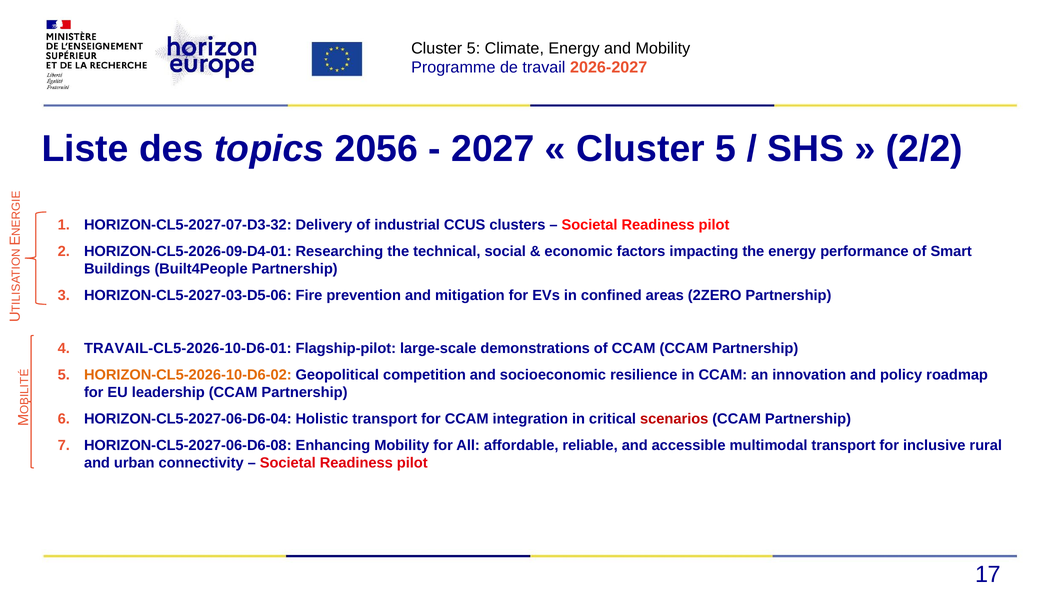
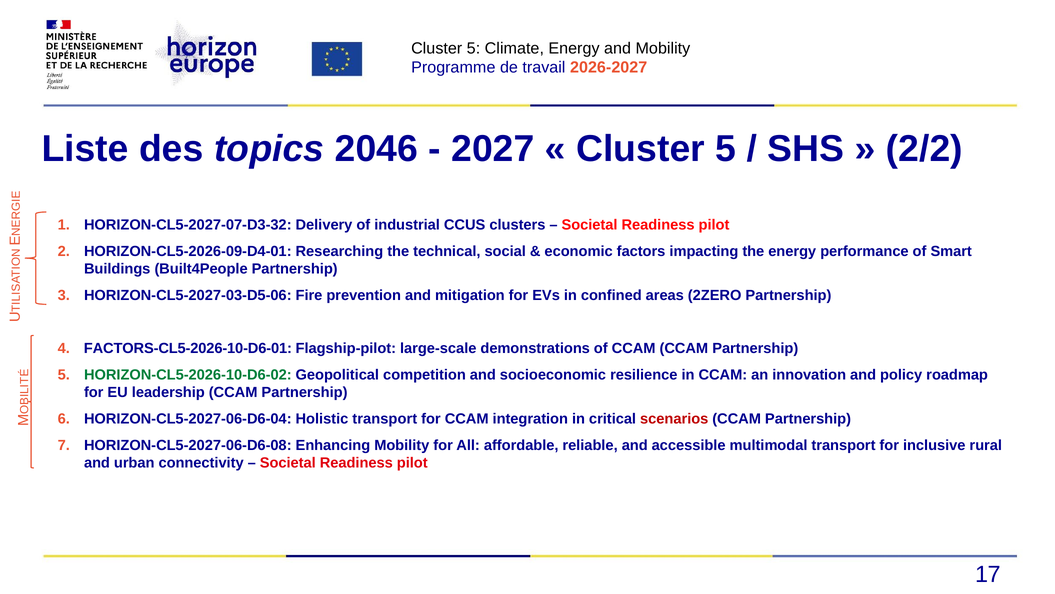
2056: 2056 -> 2046 (376, 149)
TRAVAIL-CL5-2026-10-D6-01: TRAVAIL-CL5-2026-10-D6-01 -> FACTORS-CL5-2026-10-D6-01 (188, 348)
HORIZON-CL5-2026-10-D6-02 colour: orange -> green (188, 374)
